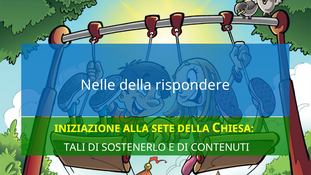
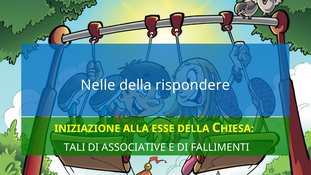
SETE: SETE -> ESSE (163, 129)
SOSTENERLO: SOSTENERLO -> ASSOCIATIVE (134, 147)
CONTENUTI: CONTENUTI -> FALLIMENTI (220, 147)
